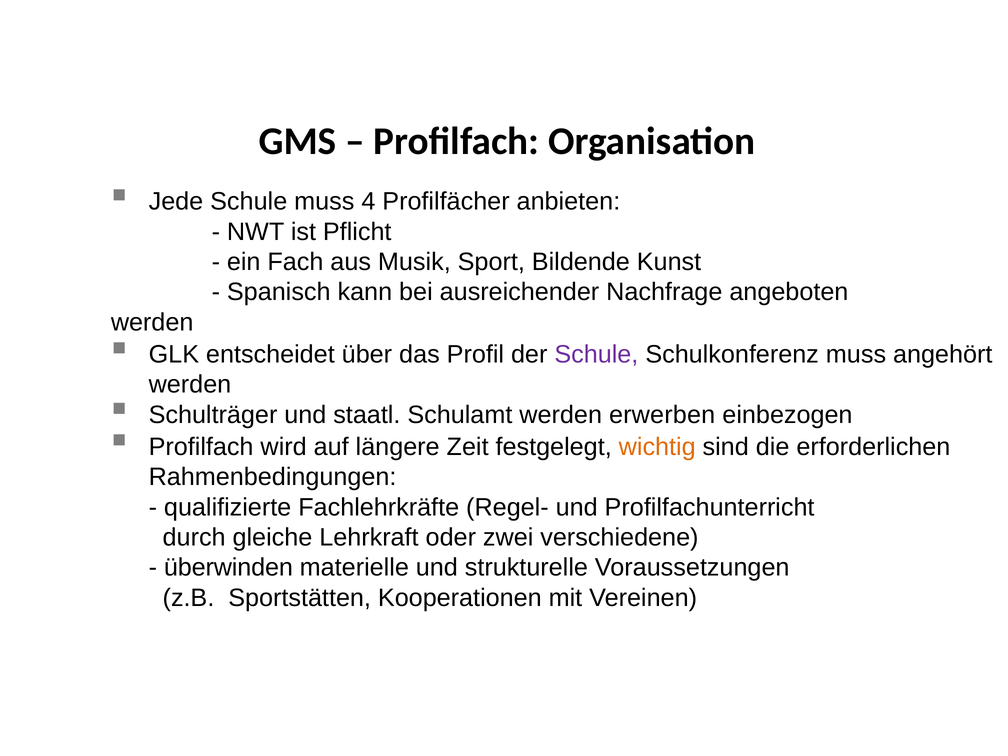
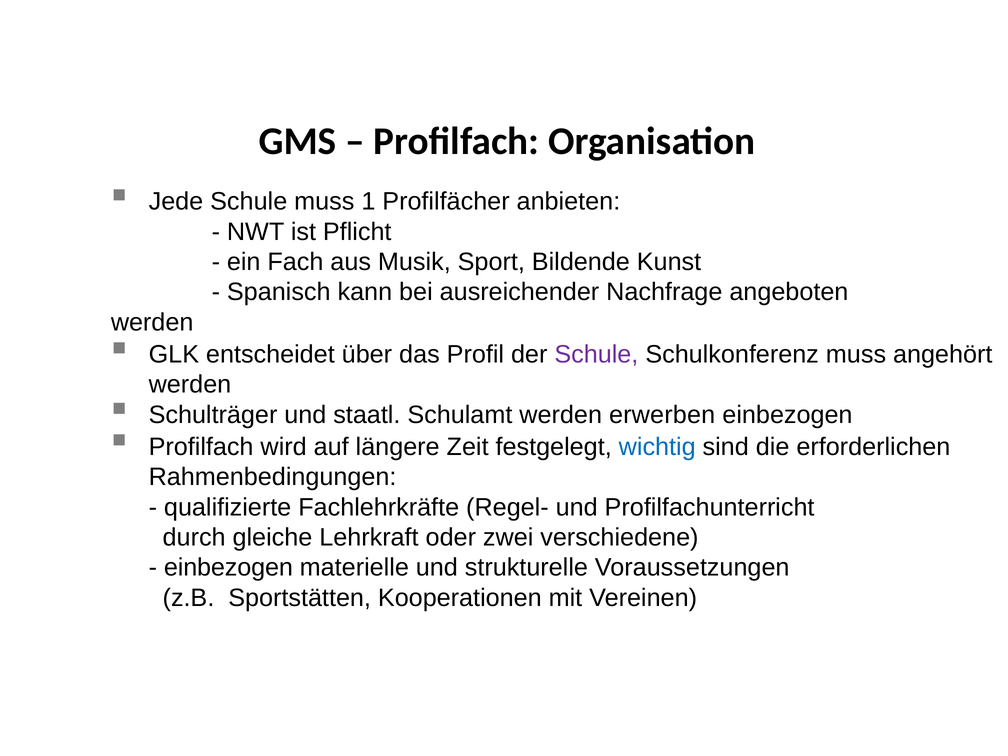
4: 4 -> 1 (368, 201)
wichtig colour: orange -> blue (657, 447)
überwinden: überwinden -> einbezogen (228, 568)
